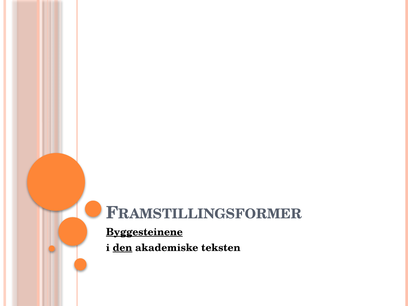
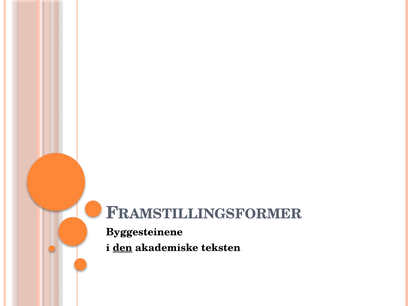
Byggesteinene underline: present -> none (144, 232)
